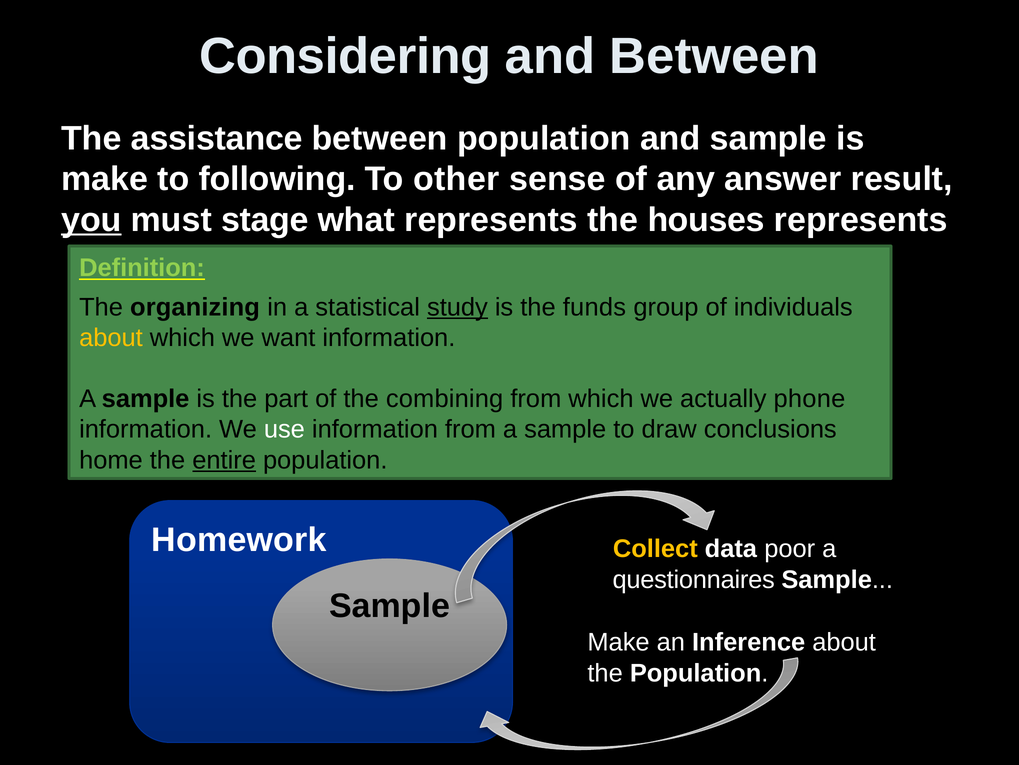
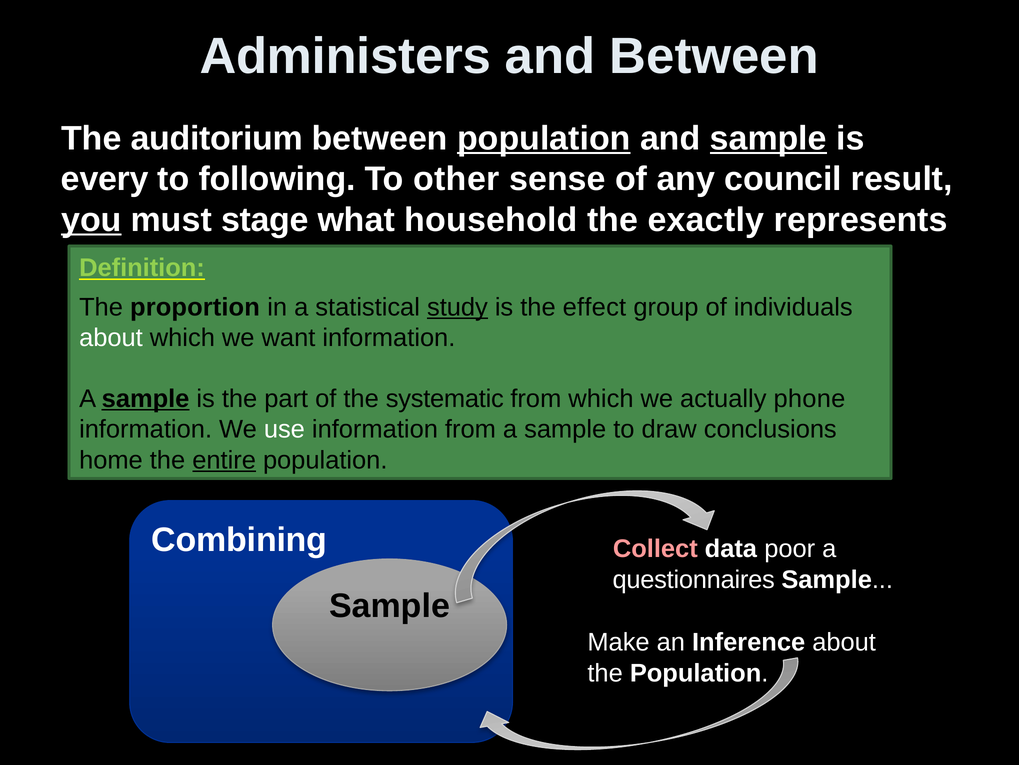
Considering: Considering -> Administers (345, 56)
assistance: assistance -> auditorium (217, 138)
population underline: none -> present (544, 138)
sample underline: none -> present (768, 138)
make: make -> every (105, 179)
answer: answer -> council (783, 179)
what represents: represents -> household (491, 220)
houses: houses -> exactly (706, 220)
organizing: organizing -> proportion (195, 307)
funds: funds -> effect (594, 307)
about colour: yellow -> white (111, 337)
sample underline: none -> present (146, 399)
combining: combining -> systematic (445, 399)
Homework: Homework -> Combining (239, 540)
Collect colour: yellow -> pink (655, 549)
